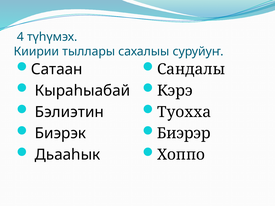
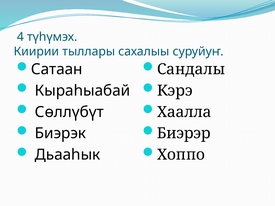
Бэлиэтин: Бэлиэтин -> Сөллүбүт (69, 112)
Туохха: Туохха -> Хаалла (184, 112)
